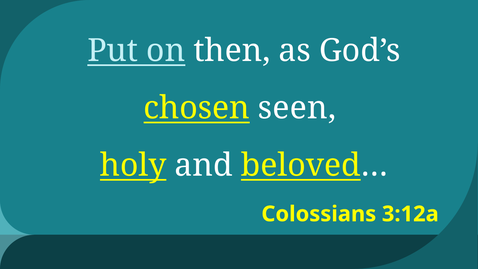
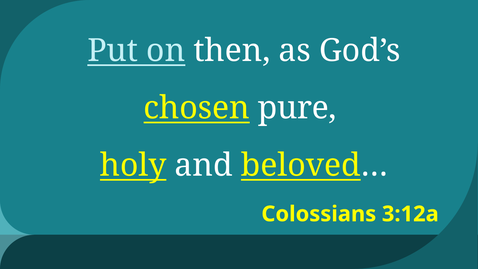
seen: seen -> pure (297, 108)
